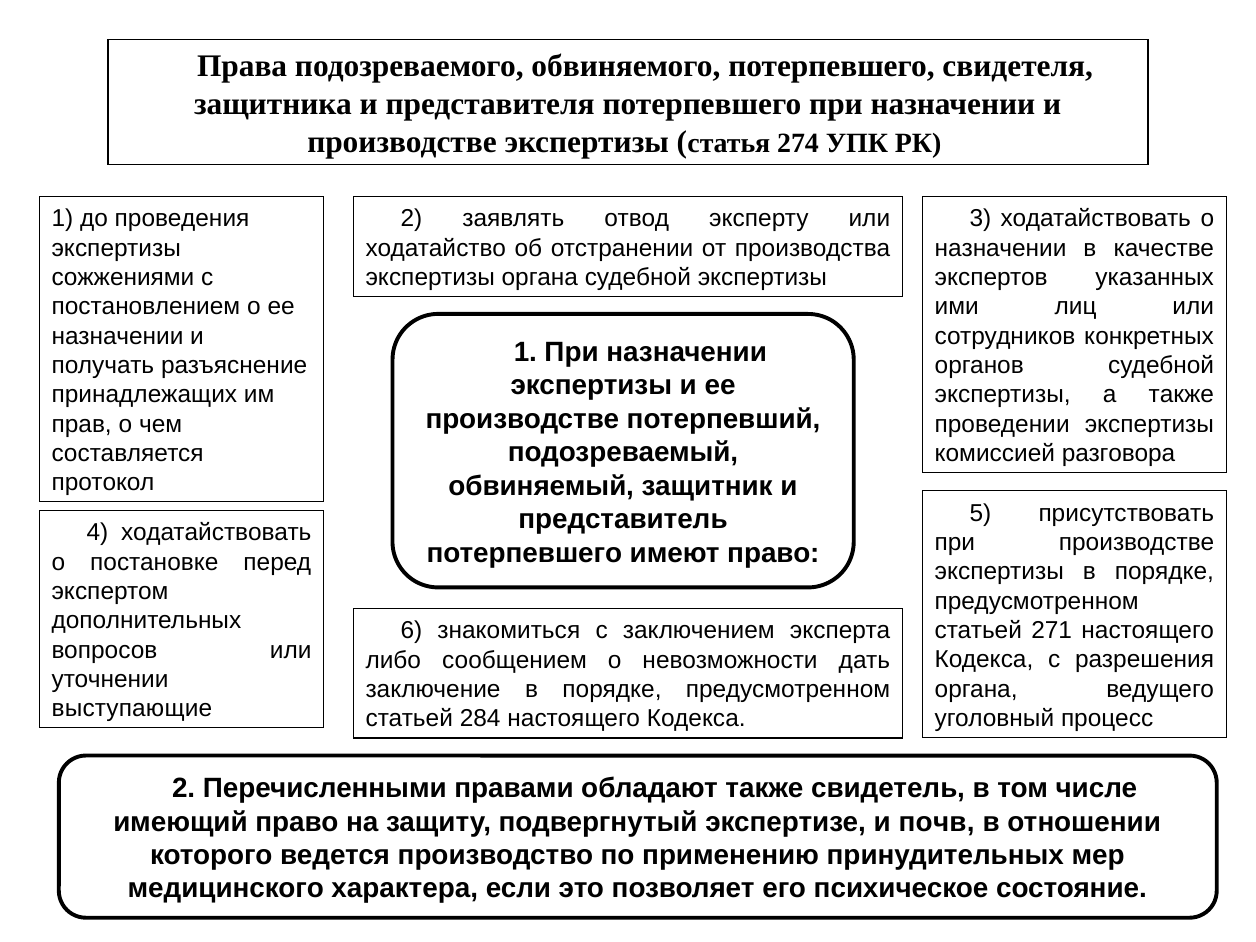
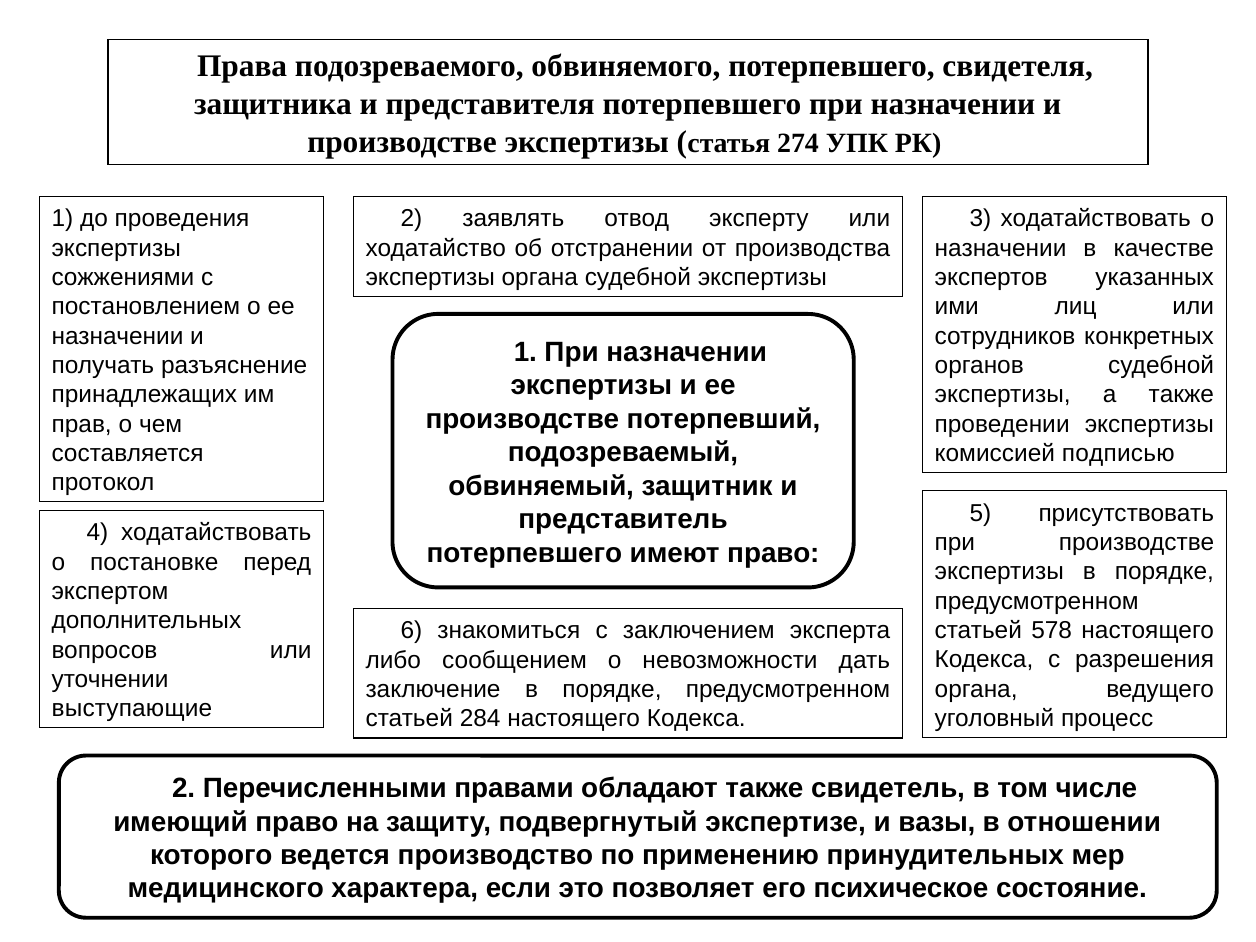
разговора: разговора -> подписью (1118, 453)
271: 271 -> 578 (1052, 630)
почв: почв -> вазы (937, 822)
